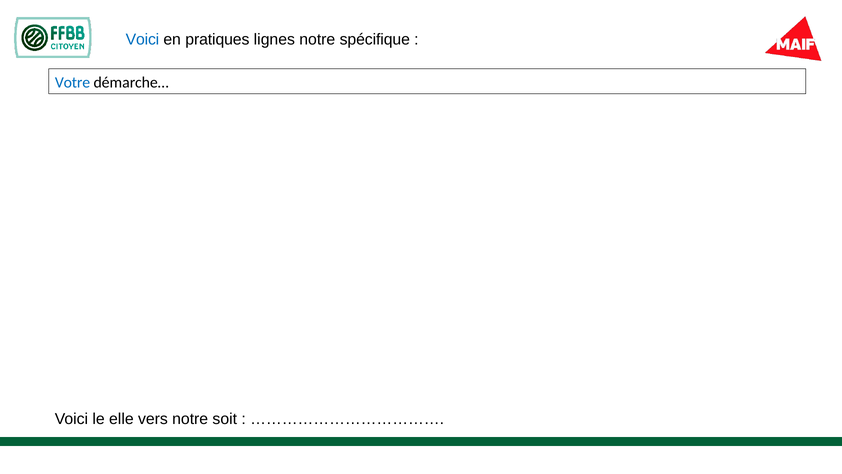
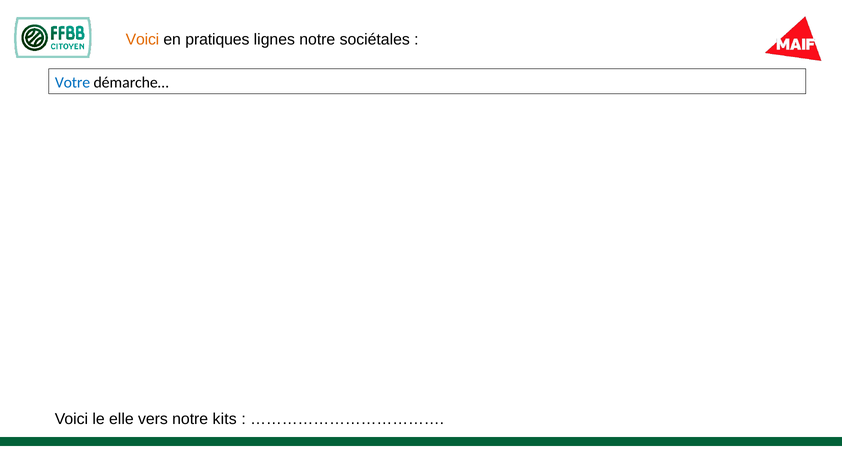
Voici colour: blue -> orange (142, 39)
spécifique: spécifique -> sociétales (375, 39)
soit: soit -> kits (225, 419)
